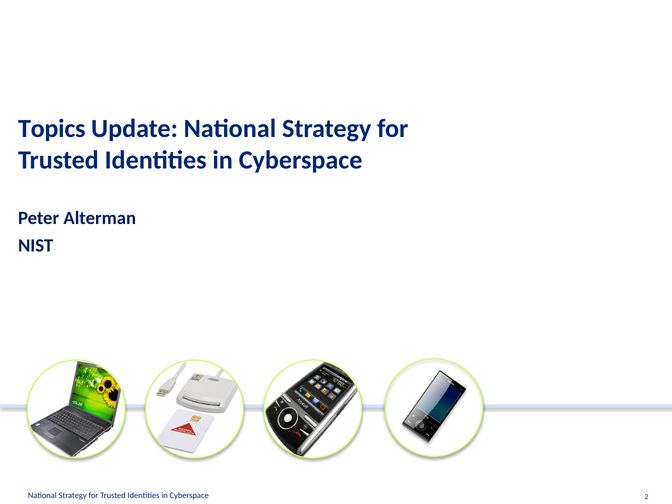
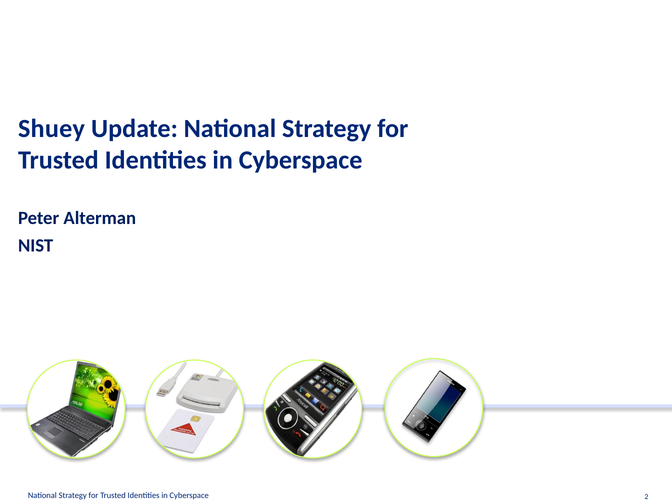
Topics: Topics -> Shuey (51, 129)
